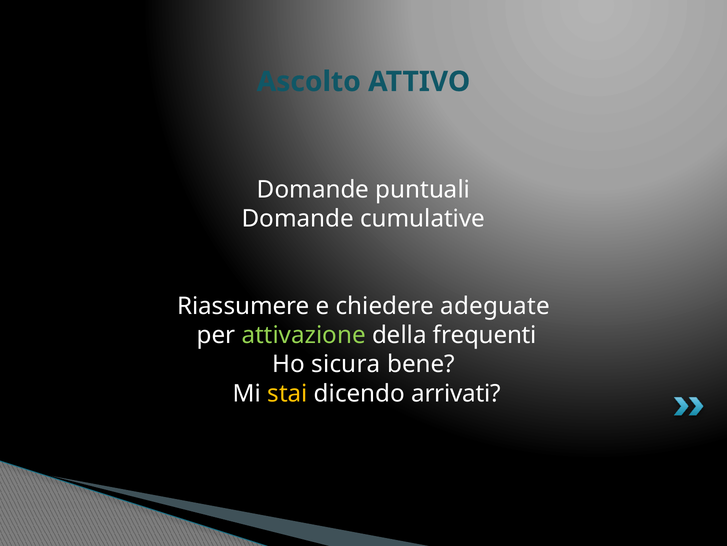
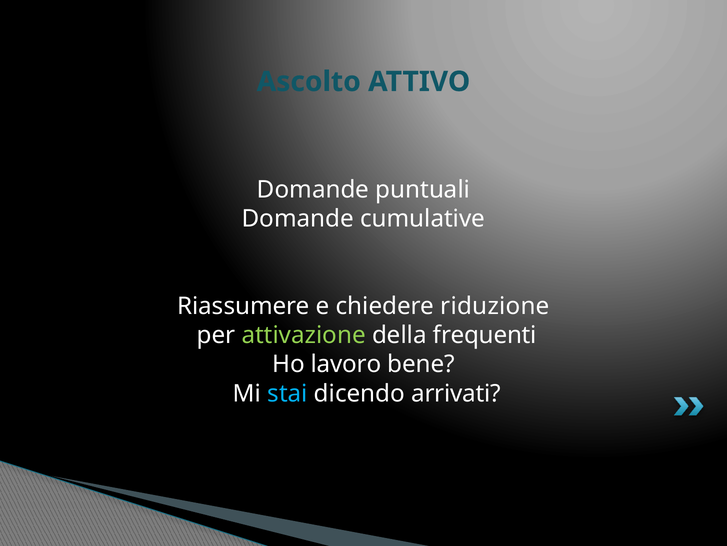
adeguate: adeguate -> riduzione (495, 306)
sicura: sicura -> lavoro (346, 364)
stai colour: yellow -> light blue (288, 393)
